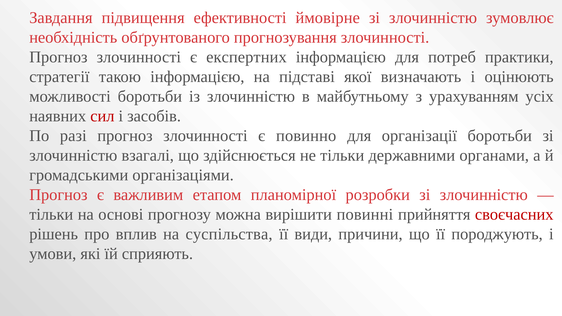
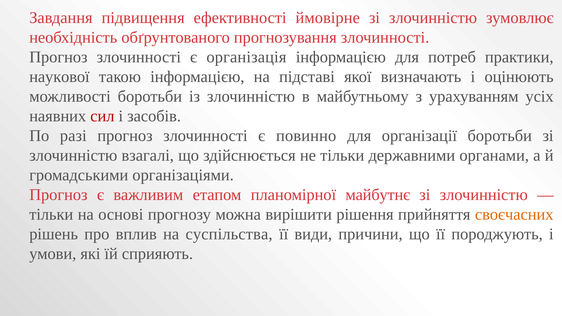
експертних: експертних -> організація (246, 57)
стратегії: стратегії -> наукової (59, 77)
розробки: розробки -> майбутнє (378, 195)
повинні: повинні -> рішення (365, 215)
своєчасних colour: red -> orange (514, 215)
